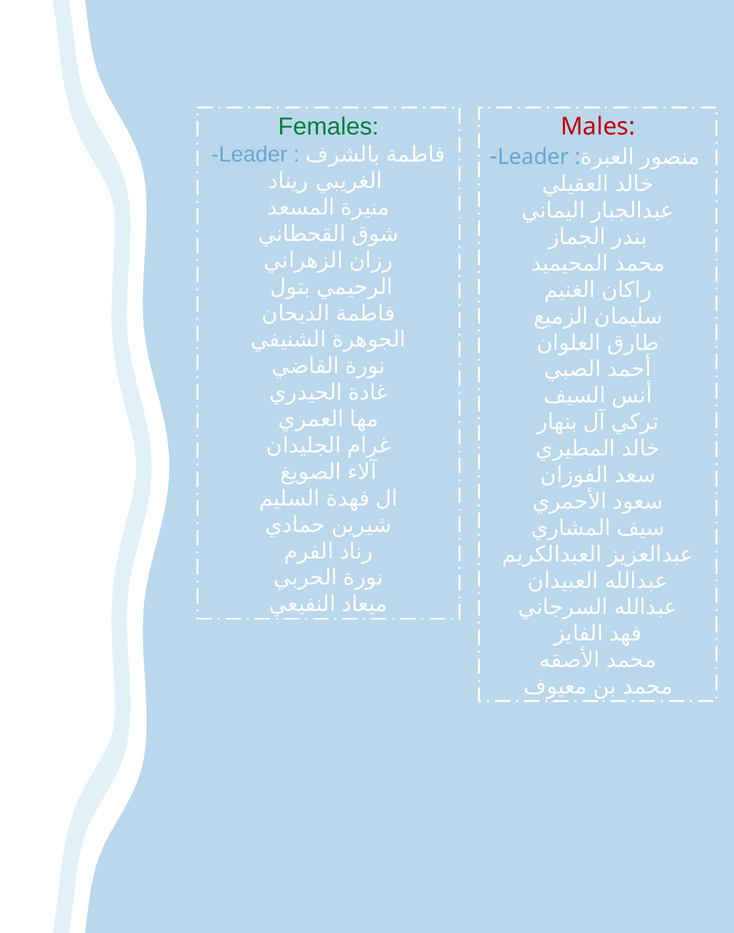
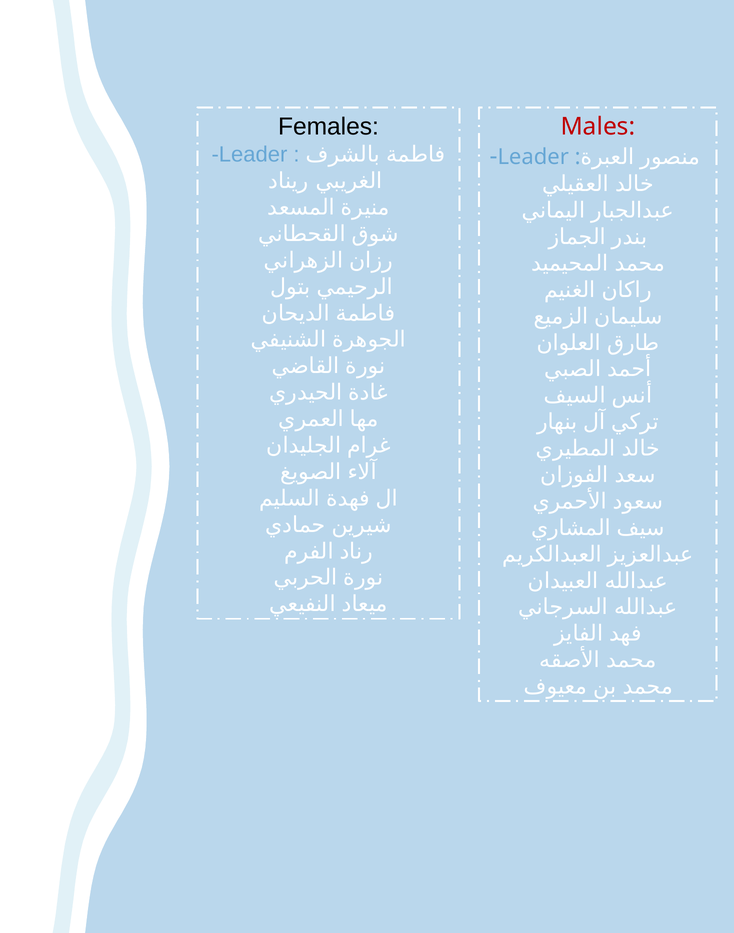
Females colour: green -> black (328, 127)
